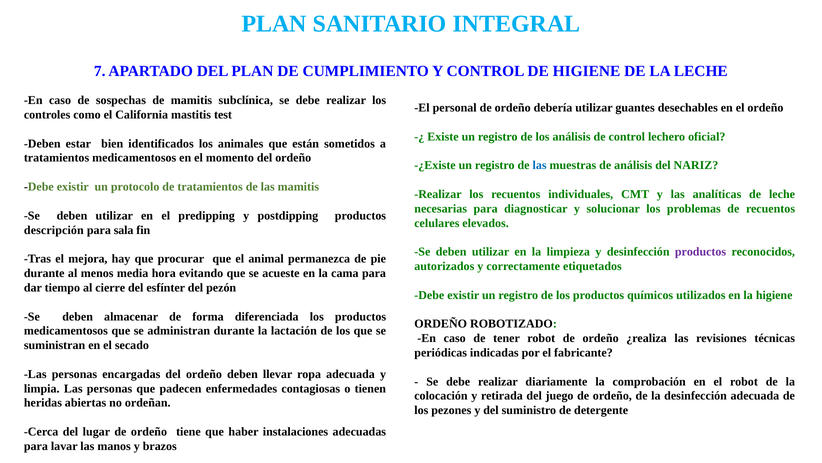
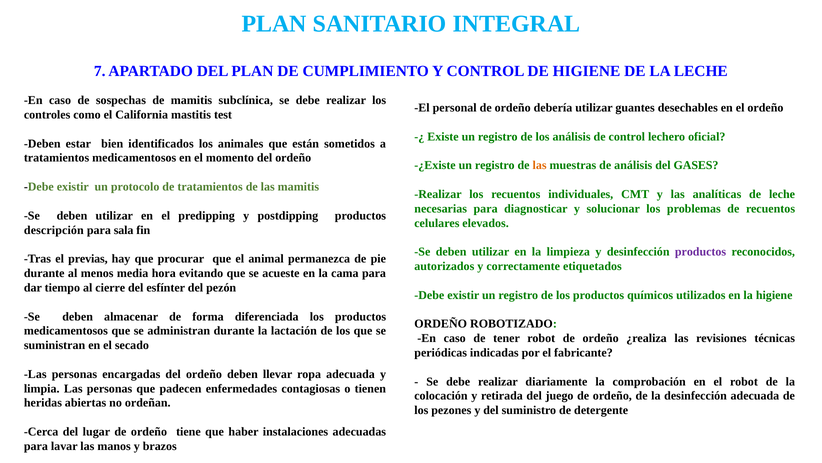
las colour: blue -> orange (540, 165)
NARIZ: NARIZ -> GASES (696, 165)
mejora: mejora -> previas (88, 259)
